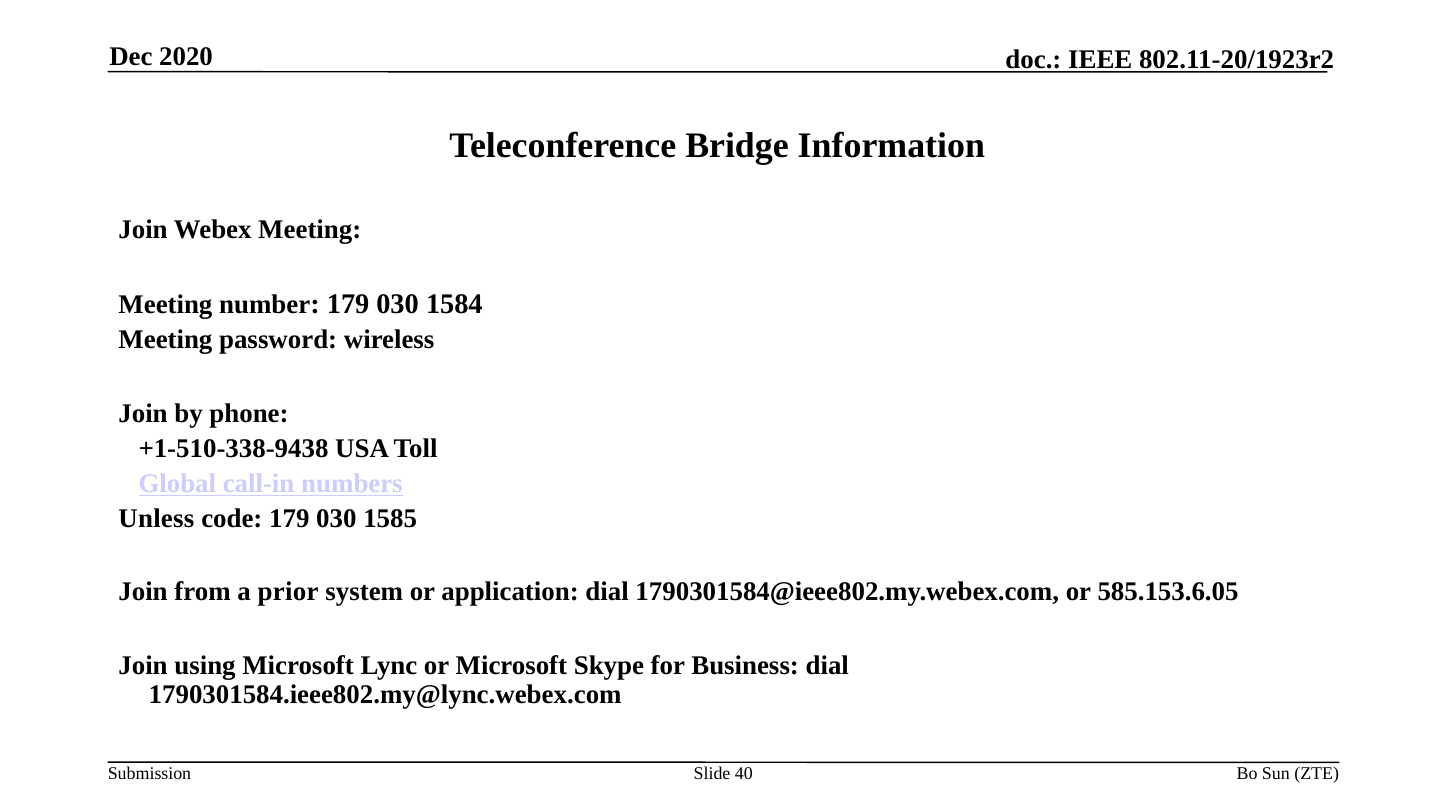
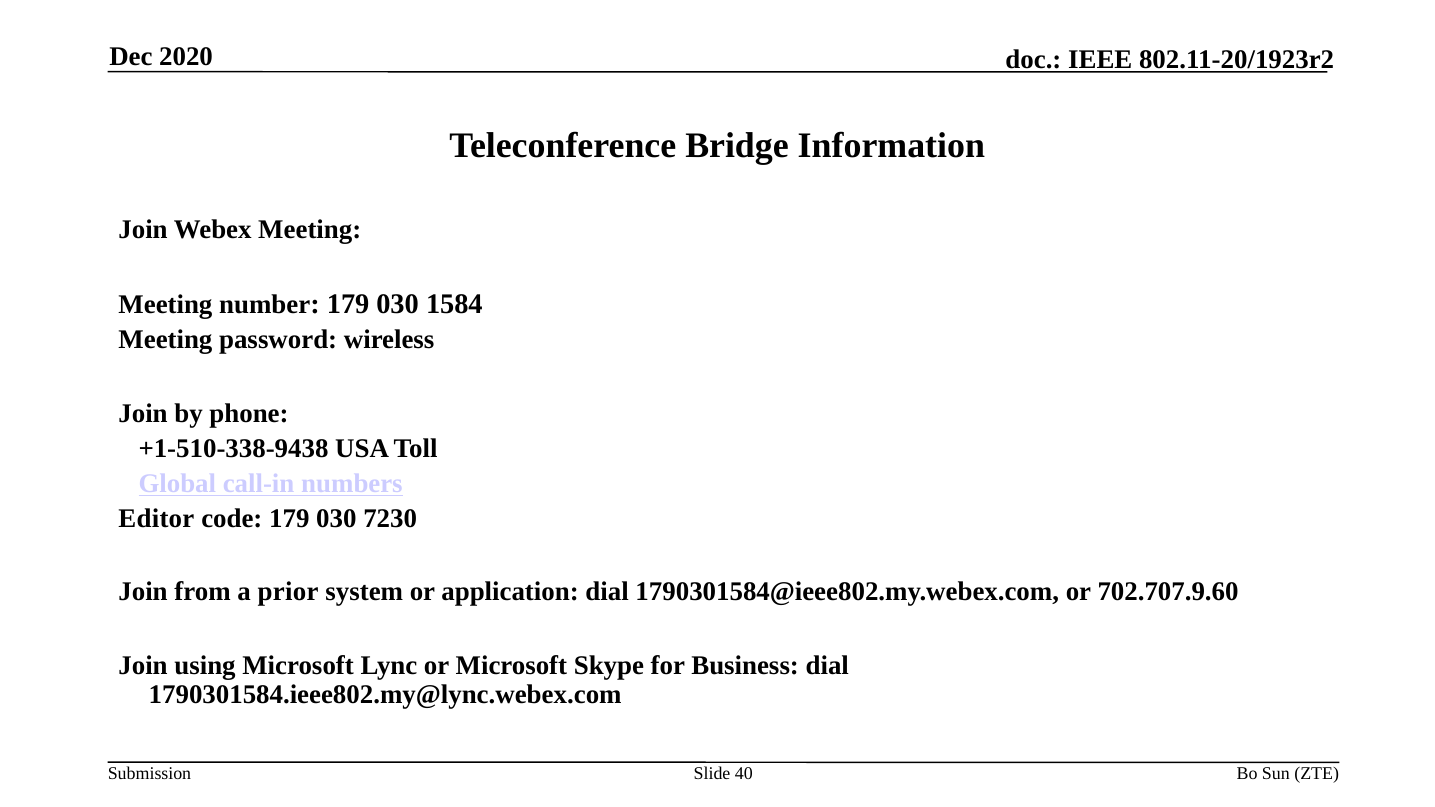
Unless: Unless -> Editor (156, 519)
1585: 1585 -> 7230 (390, 519)
585.153.6.05: 585.153.6.05 -> 702.707.9.60 (1168, 592)
